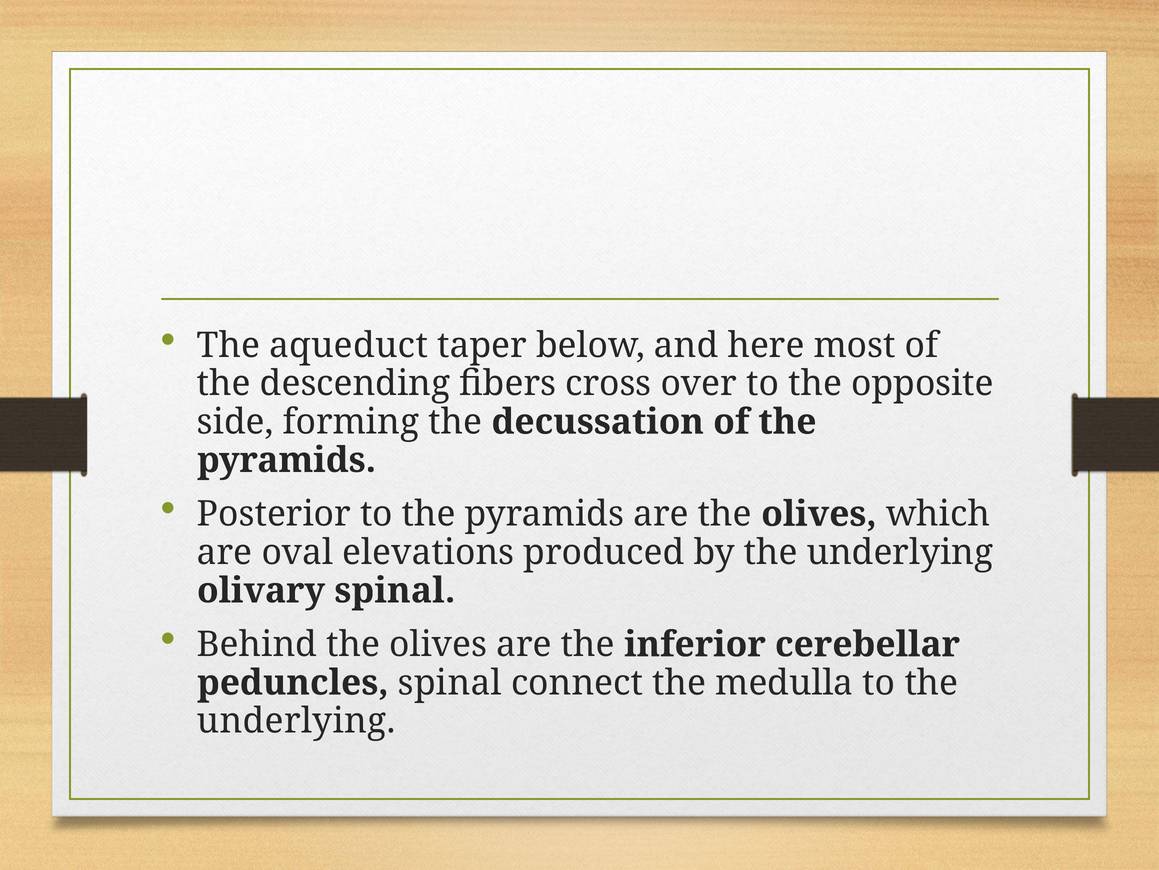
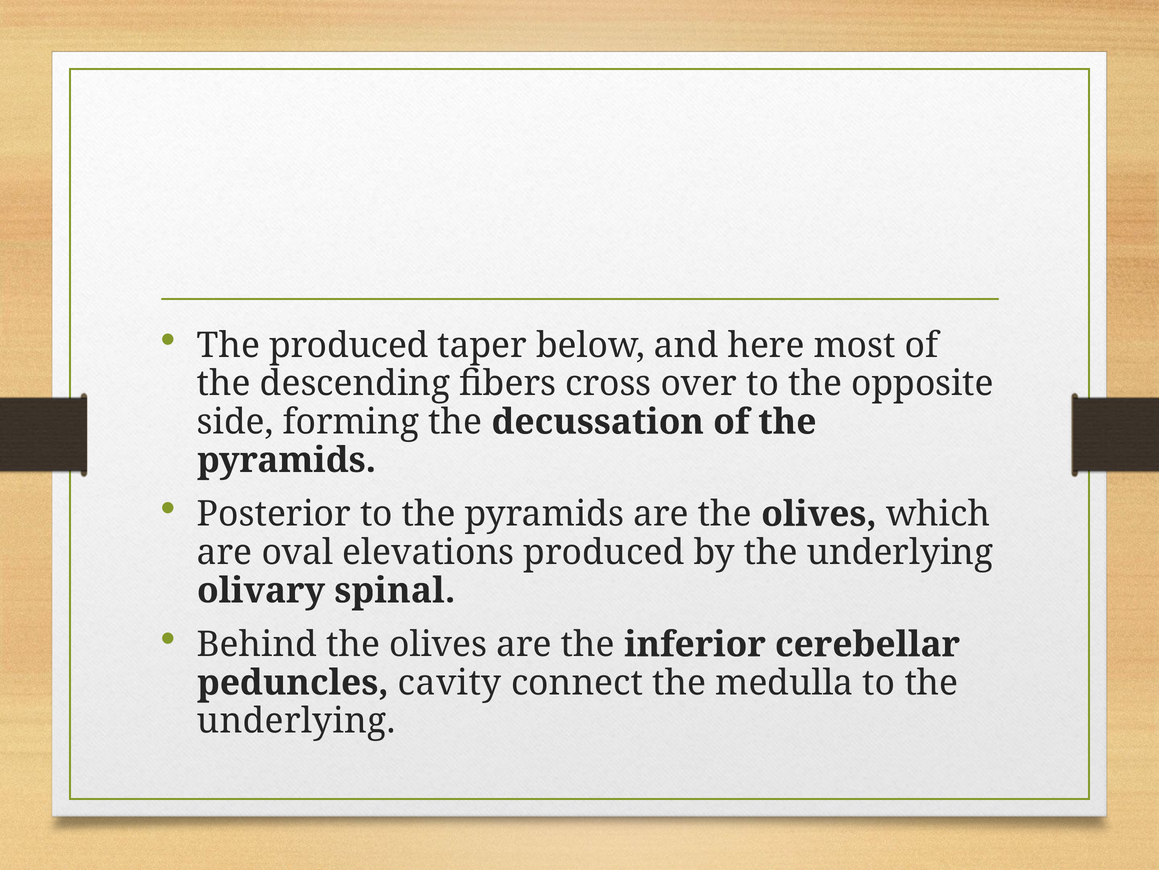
The aqueduct: aqueduct -> produced (349, 345)
peduncles spinal: spinal -> cavity (450, 682)
